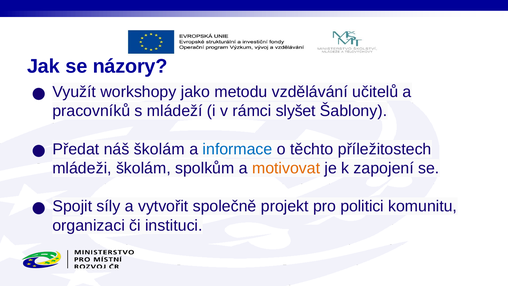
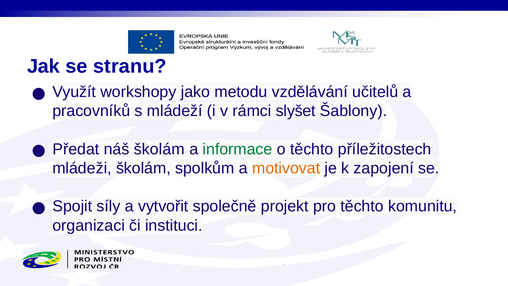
názory: názory -> stranu (130, 66)
informace colour: blue -> green (238, 149)
pro politici: politici -> těchto (362, 206)
